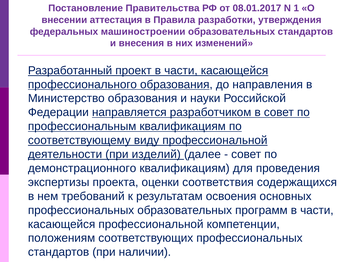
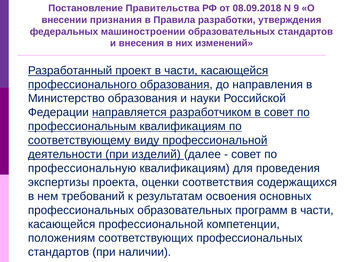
08.01.2017: 08.01.2017 -> 08.09.2018 (257, 8)
1: 1 -> 9 (296, 8)
аттестация: аттестация -> признания (116, 20)
демонстрационного: демонстрационного -> профессиональную (82, 168)
